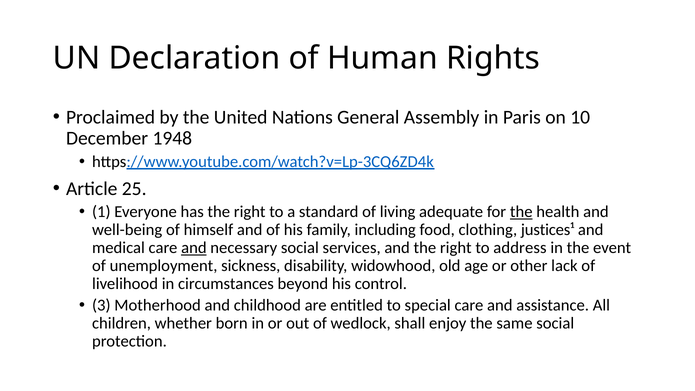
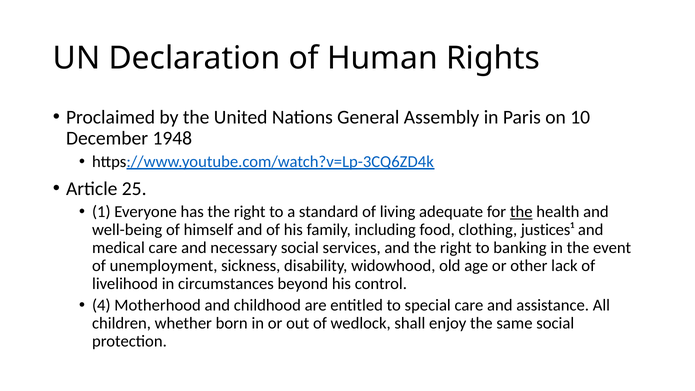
and underline: present -> none (194, 248)
address: address -> banking (520, 248)
3: 3 -> 4 (101, 305)
